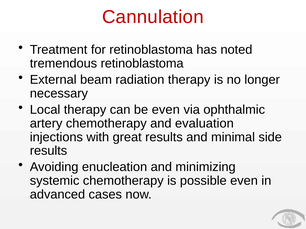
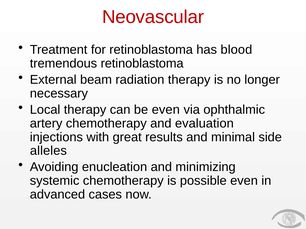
Cannulation: Cannulation -> Neovascular (153, 17)
noted: noted -> blood (236, 50)
results: results -> alleles (48, 151)
